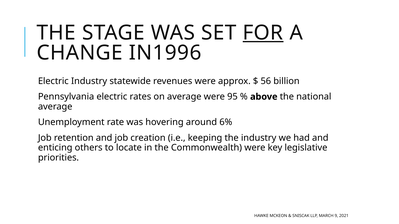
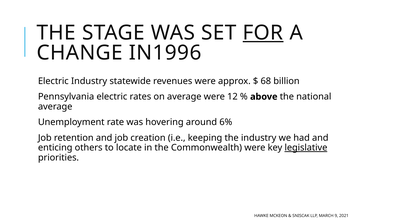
56: 56 -> 68 (266, 81)
95: 95 -> 12 (232, 97)
legislative underline: none -> present (306, 148)
